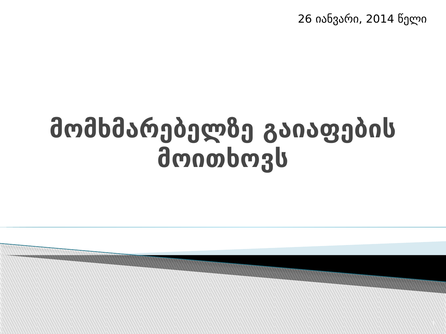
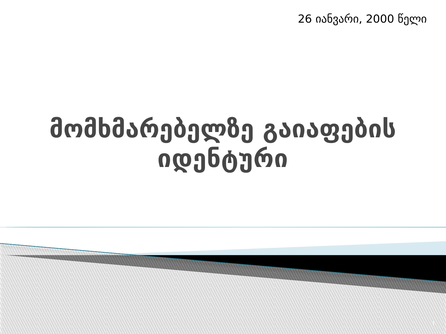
2014: 2014 -> 2000 (380, 19)
მოითხოვს: მოითხოვს -> იდენტური (223, 159)
